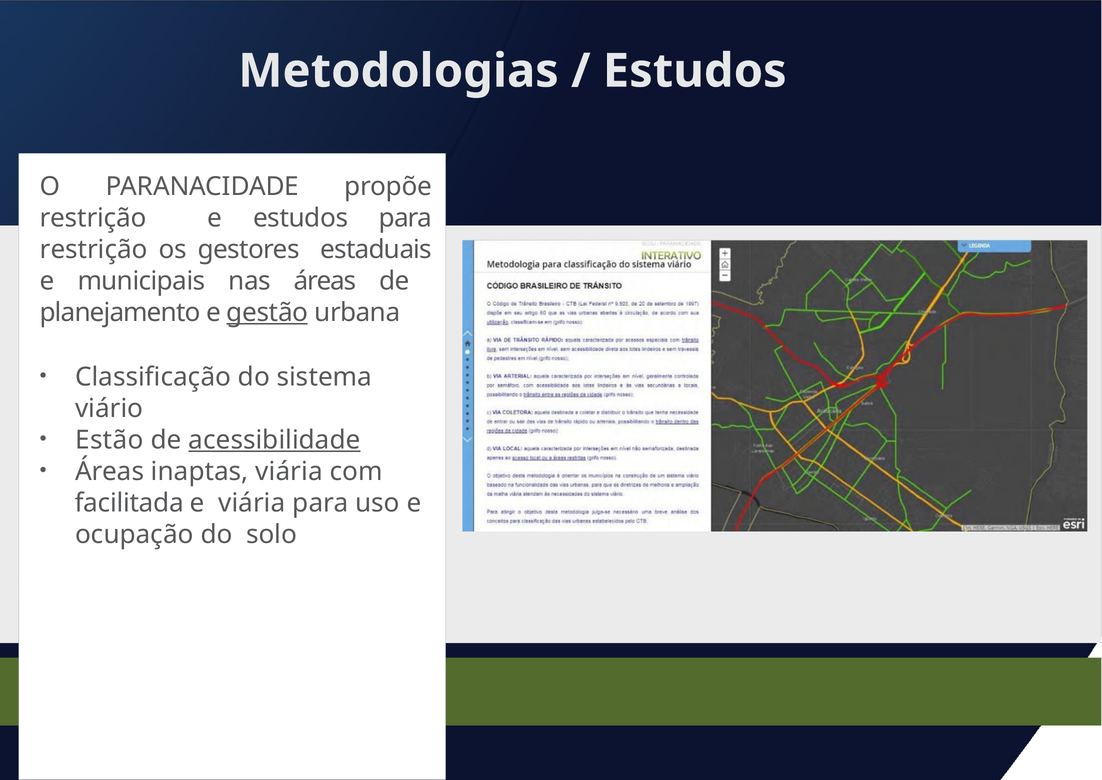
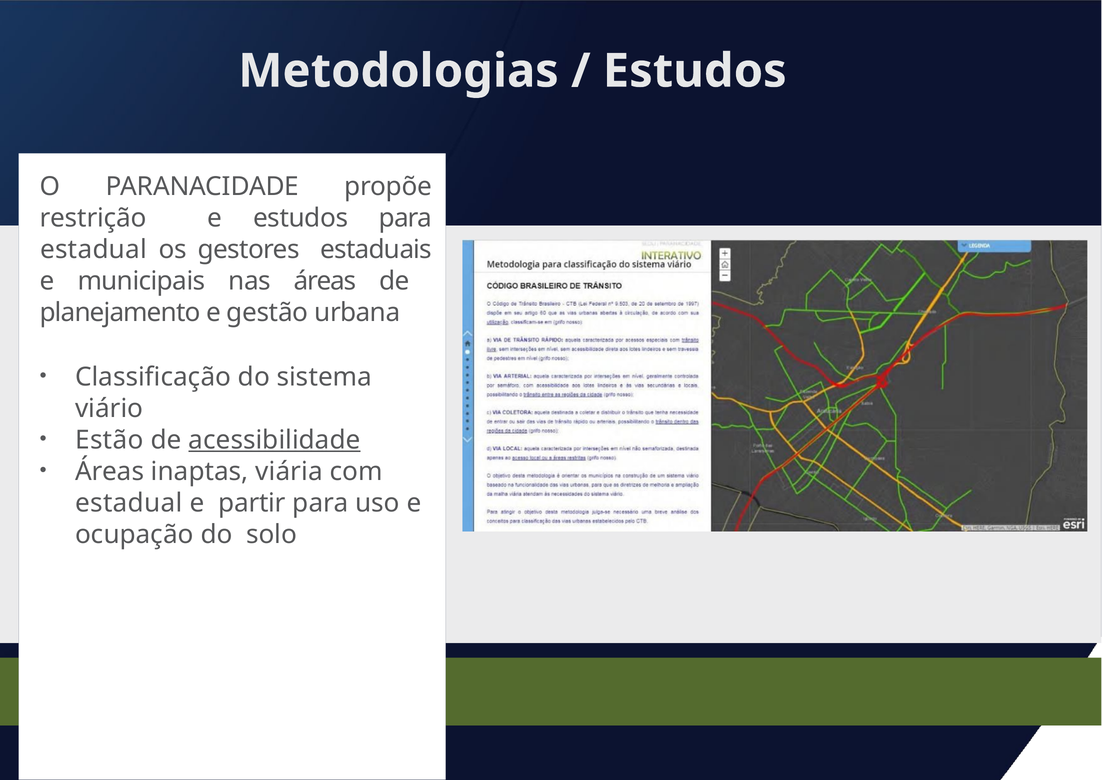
restrição: restrição -> estadual (94, 249)
gestão underline: present -> none (267, 312)
facilitada: facilitada -> estadual (129, 503)
e viária: viária -> partir (252, 503)
